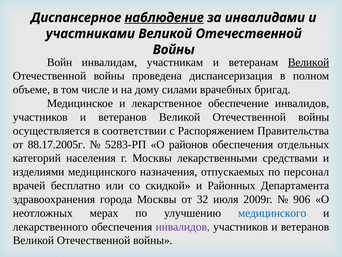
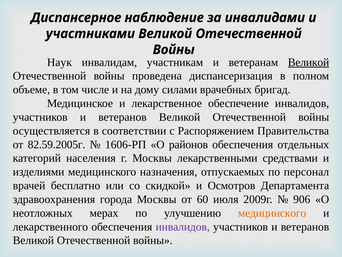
наблюдение underline: present -> none (164, 18)
Войн: Войн -> Наук (59, 62)
88.17.2005г: 88.17.2005г -> 82.59.2005г (57, 144)
5283-РП: 5283-РП -> 1606-РП (126, 144)
Районных: Районных -> Осмотров (231, 185)
32: 32 -> 60 (203, 199)
медицинского colour: blue -> orange (272, 213)
